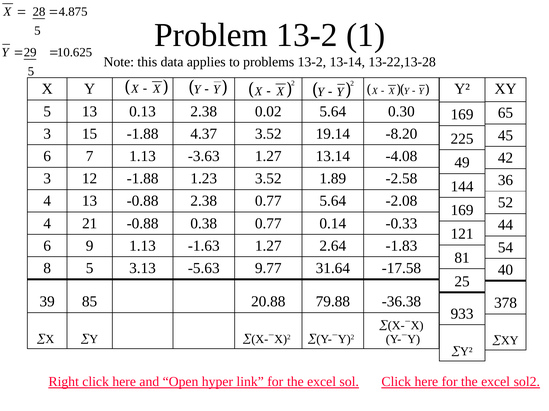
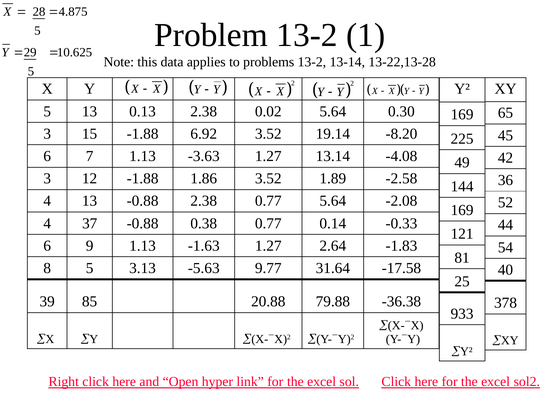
4.37: 4.37 -> 6.92 (204, 134)
1.23: 1.23 -> 1.86 (204, 179)
21: 21 -> 37 (90, 224)
